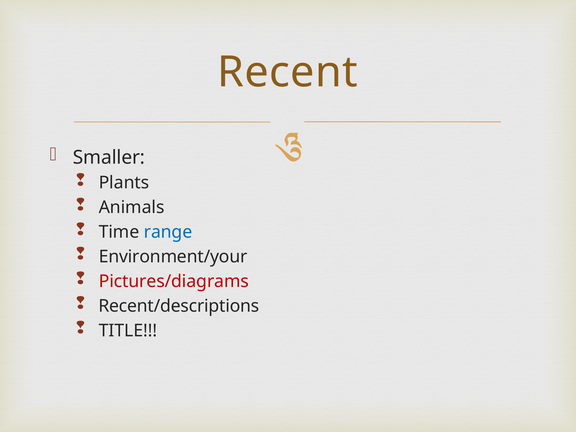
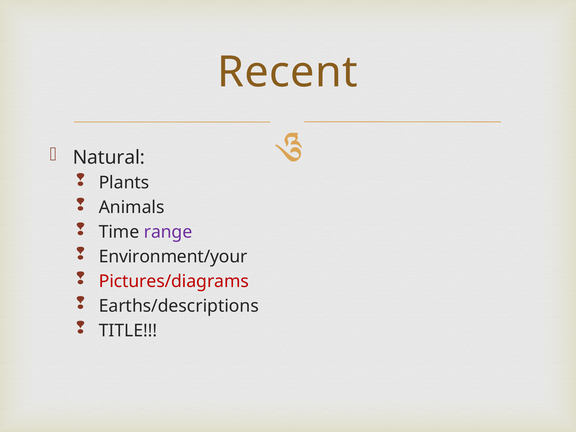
Smaller: Smaller -> Natural (109, 157)
range colour: blue -> purple (168, 232)
Recent/descriptions: Recent/descriptions -> Earths/descriptions (179, 306)
